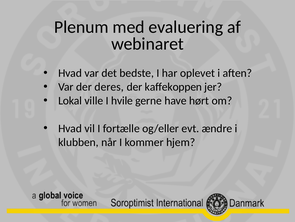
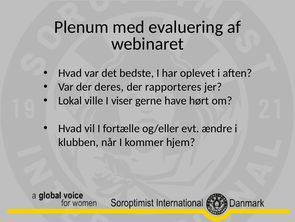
kaffekoppen: kaffekoppen -> rapporteres (173, 87)
hvile: hvile -> viser (122, 100)
